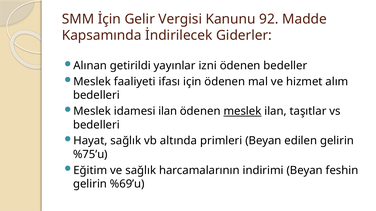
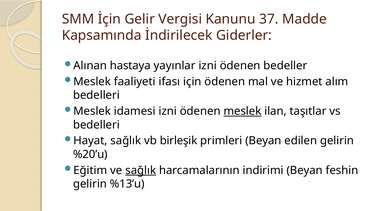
92: 92 -> 37 (269, 19)
getirildi: getirildi -> hastaya (130, 66)
idamesi ilan: ilan -> izni (168, 111)
altında: altında -> birleşik (179, 141)
%75’u: %75’u -> %20’u (90, 155)
sağlık underline: none -> present (141, 171)
%69’u: %69’u -> %13’u (127, 184)
